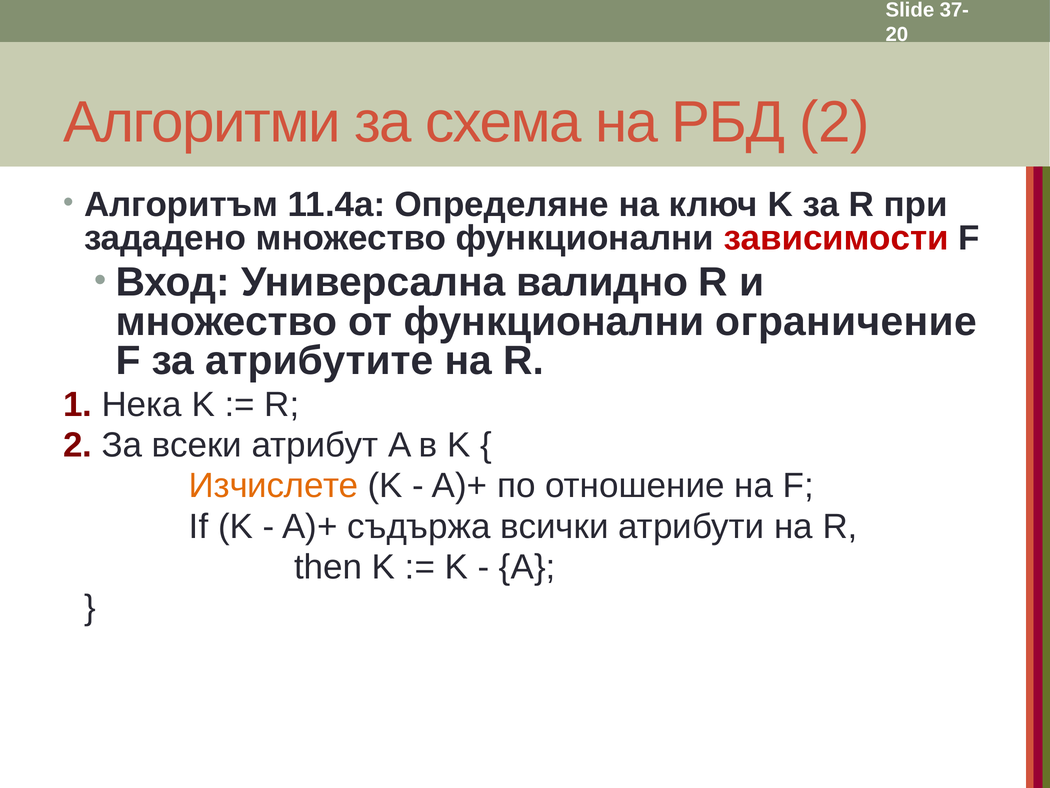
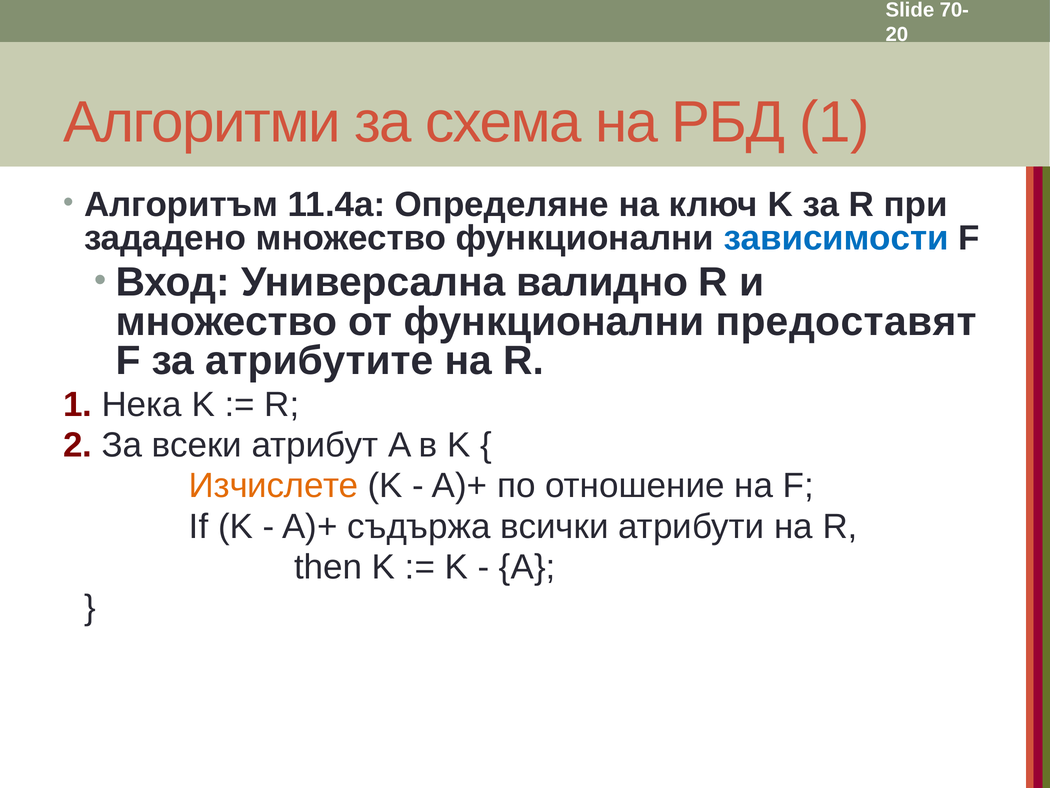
37-: 37- -> 70- (954, 10)
РБД 2: 2 -> 1 (834, 122)
зависимости colour: red -> blue (836, 238)
ограничение: ограничение -> предоставят (846, 322)
